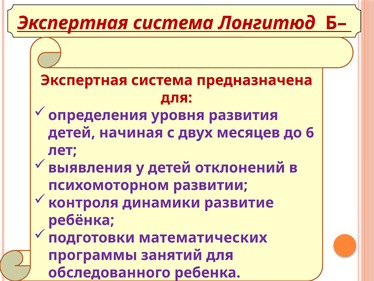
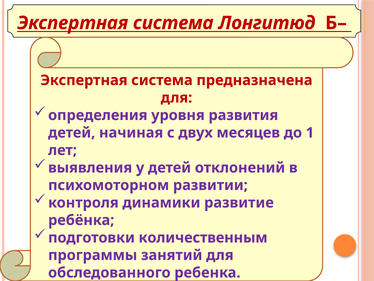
6: 6 -> 1 (310, 133)
математических: математических -> количественным (203, 237)
